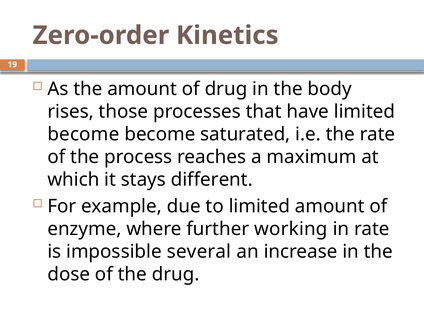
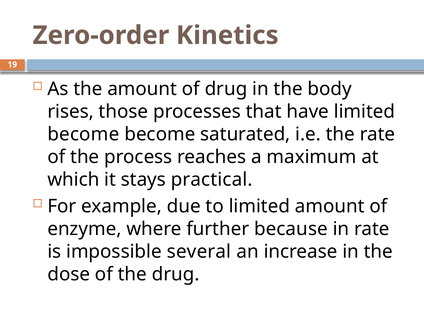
different: different -> practical (212, 179)
working: working -> because (291, 229)
